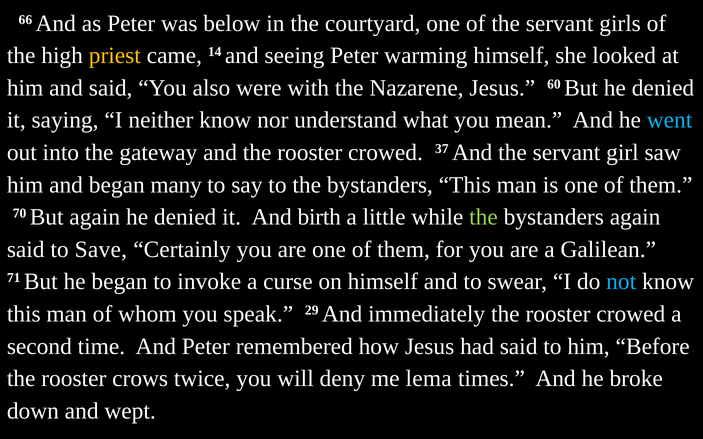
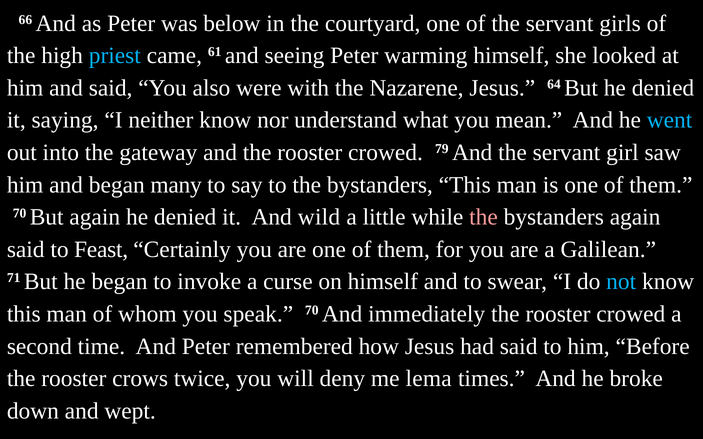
priest colour: yellow -> light blue (115, 56)
14: 14 -> 61 (215, 52)
60: 60 -> 64 (554, 84)
37: 37 -> 79 (442, 149)
birth: birth -> wild (319, 217)
the colour: light green -> pink (484, 217)
Save: Save -> Feast (101, 250)
speak 29: 29 -> 70 (312, 311)
